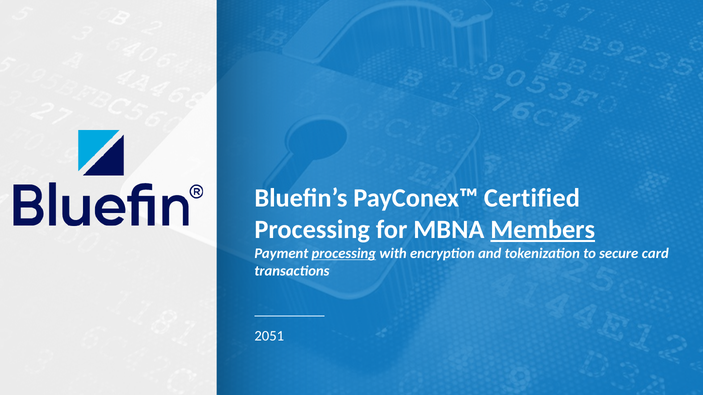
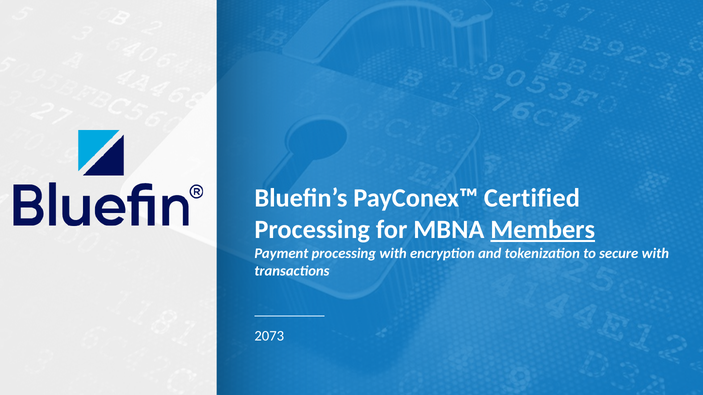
processing underline: present -> none (344, 254)
secure card: card -> with (655, 254)
2051: 2051 -> 2073 (269, 336)
